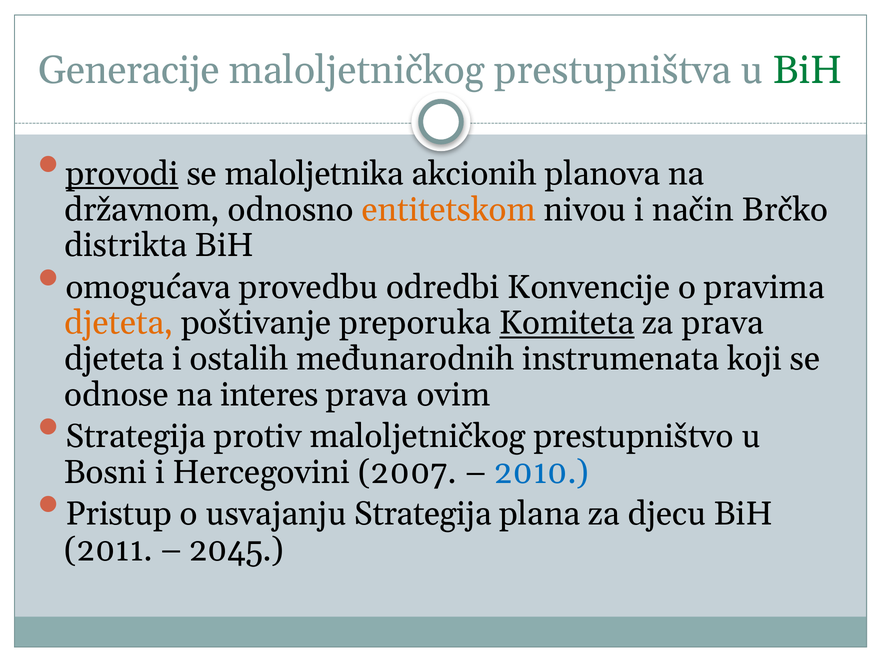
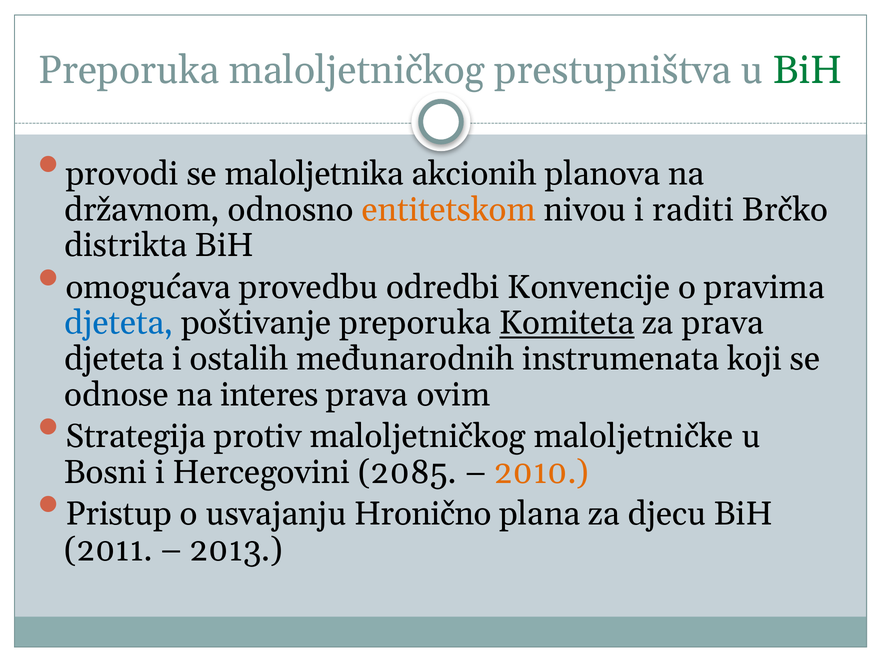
Generacije: Generacije -> Preporuka (129, 70)
provodi underline: present -> none (122, 174)
način: način -> raditi (693, 210)
djeteta colour: orange -> blue (119, 323)
prestupništvo: prestupništvo -> maloljetničke (633, 436)
2007: 2007 -> 2085 (407, 472)
2010 colour: blue -> orange (542, 472)
usvajanju Strategija: Strategija -> Hronično (423, 514)
2045: 2045 -> 2013 (236, 549)
